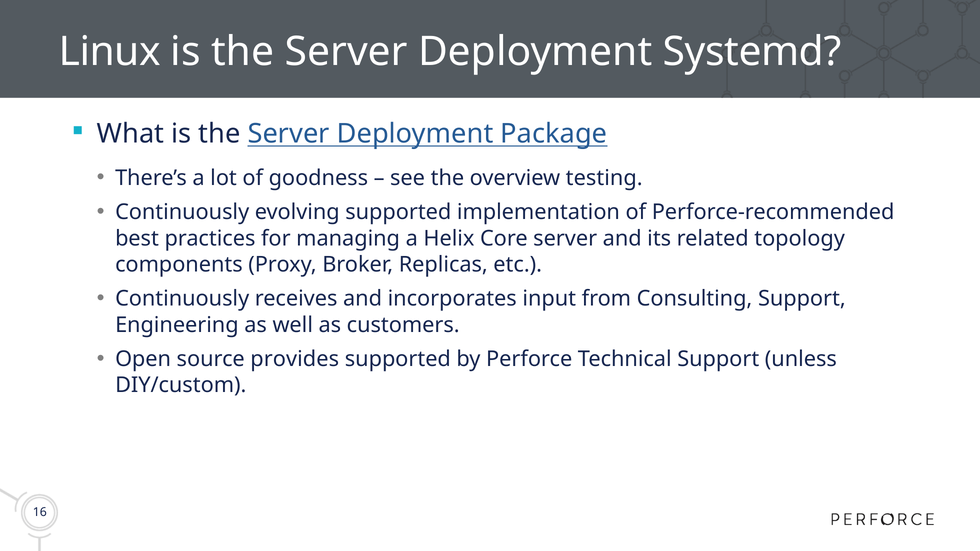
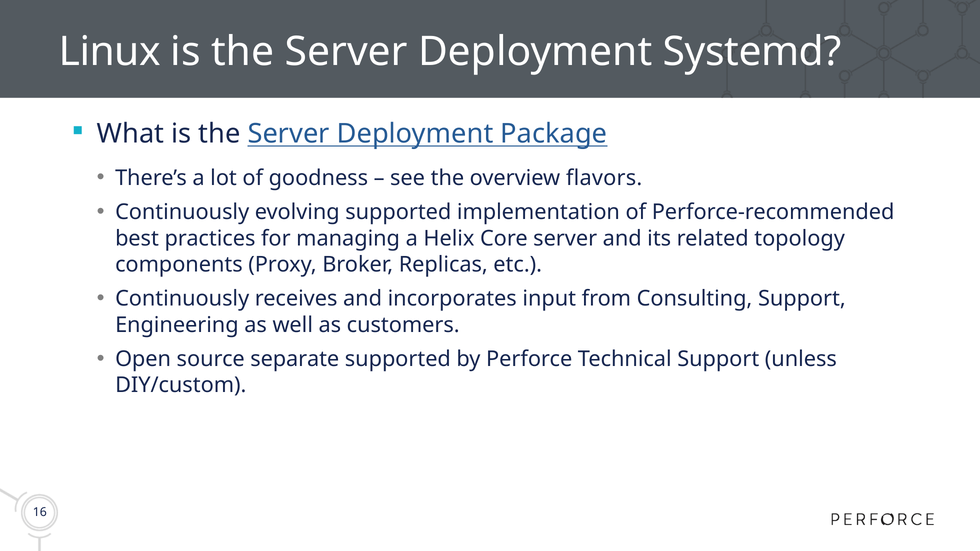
testing: testing -> flavors (604, 178)
provides: provides -> separate (295, 359)
